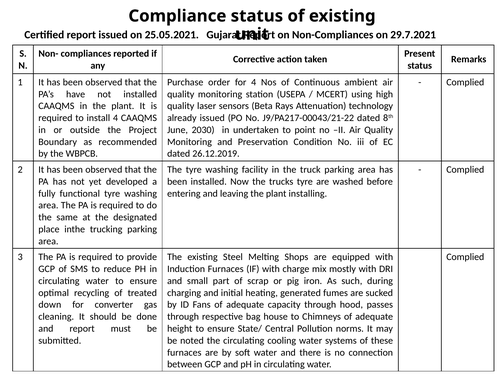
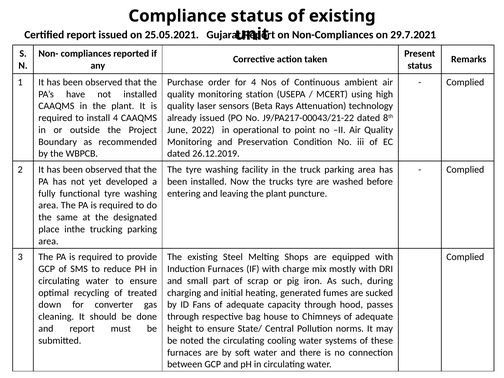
2030: 2030 -> 2022 (203, 130)
undertaken: undertaken -> operational (256, 130)
installing: installing -> puncture (308, 193)
